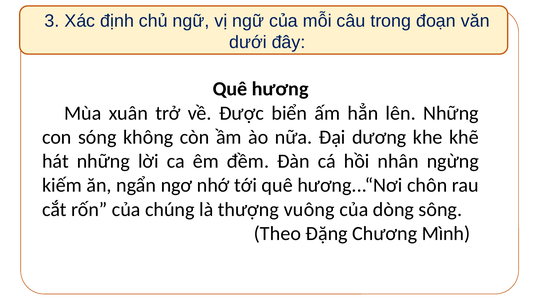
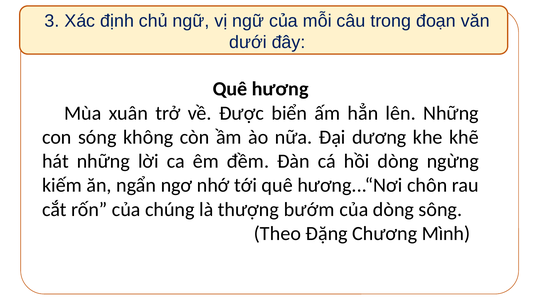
hồi nhân: nhân -> dòng (398, 161)
vuông: vuông -> bướm (309, 210)
